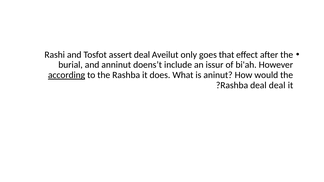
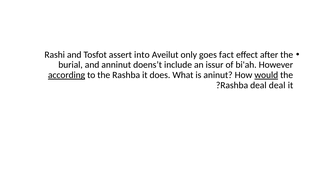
assert deal: deal -> into (142, 55)
that: that -> fact (226, 55)
would underline: none -> present (266, 75)
